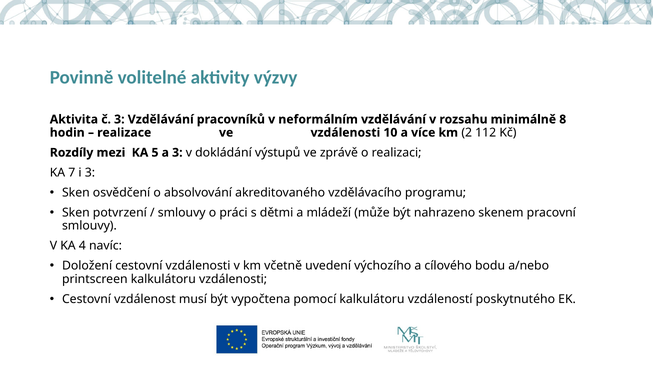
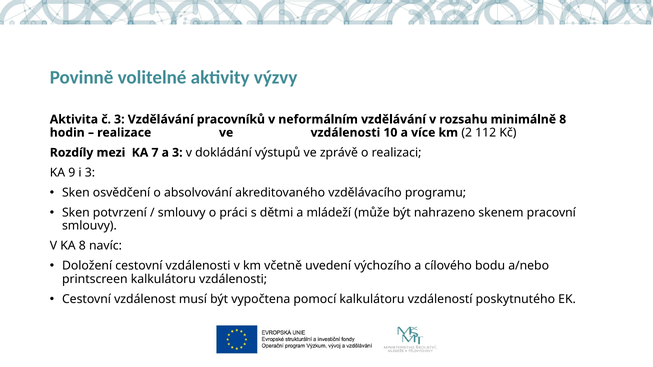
5: 5 -> 7 (155, 153)
7: 7 -> 9 (72, 173)
KA 4: 4 -> 8 (82, 246)
